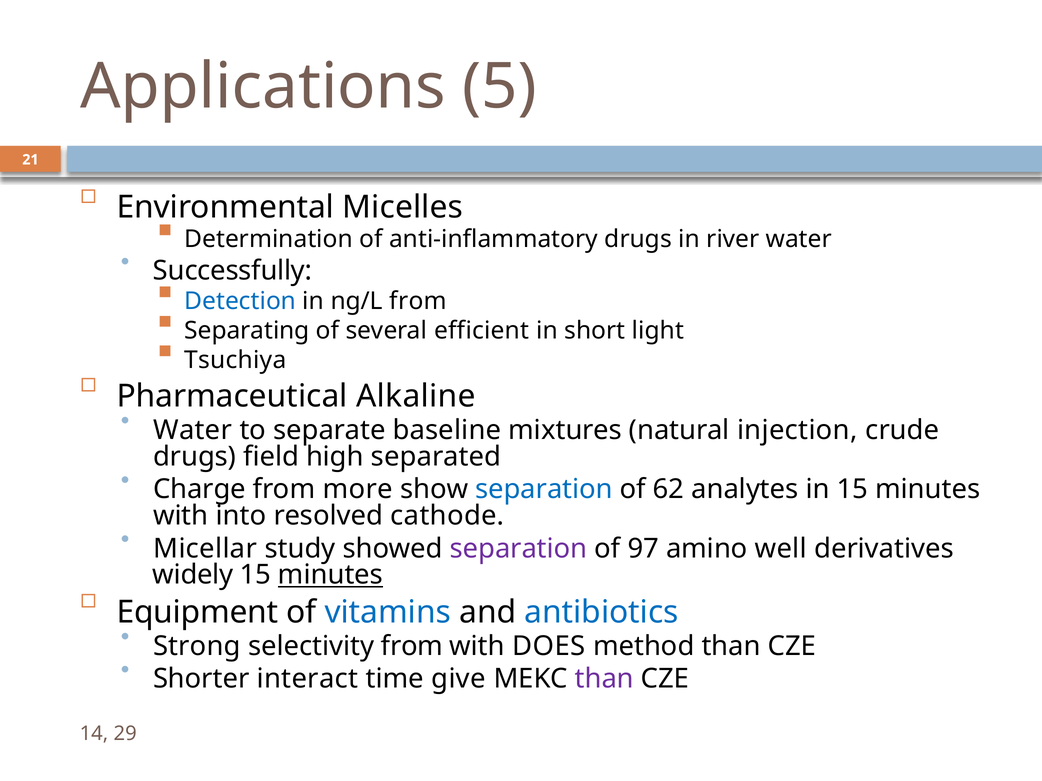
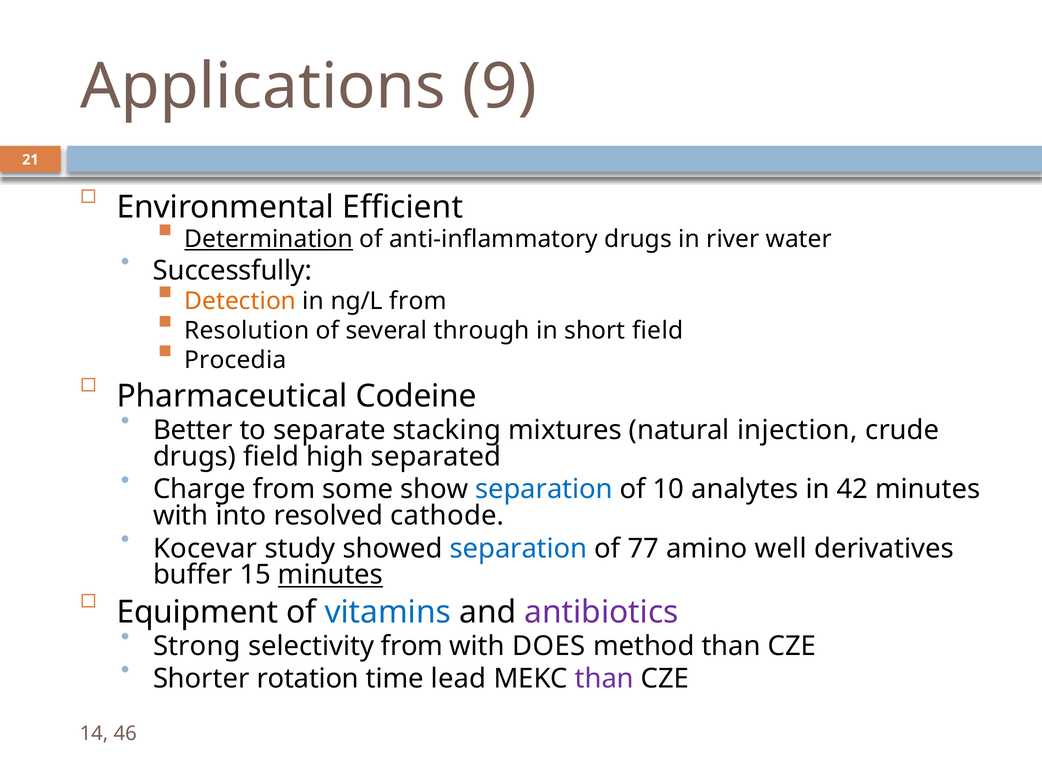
5: 5 -> 9 (500, 87)
Micelles: Micelles -> Efficient (403, 208)
Determination underline: none -> present (269, 239)
Detection colour: blue -> orange (240, 301)
Separating: Separating -> Resolution (247, 331)
efficient: efficient -> through (482, 331)
short light: light -> field (658, 331)
Tsuchiya: Tsuchiya -> Procedia (235, 360)
Alkaline: Alkaline -> Codeine (416, 396)
Water: Water -> Better (193, 431)
baseline: baseline -> stacking (447, 431)
more: more -> some (358, 490)
62: 62 -> 10 (668, 490)
in 15: 15 -> 42 (852, 490)
Micellar: Micellar -> Kocevar (205, 549)
separation colour: purple -> blue (519, 549)
97: 97 -> 77 (643, 549)
widely: widely -> buffer (193, 575)
antibiotics colour: blue -> purple (601, 612)
interact: interact -> rotation (308, 679)
give: give -> lead (459, 679)
29: 29 -> 46 (125, 734)
